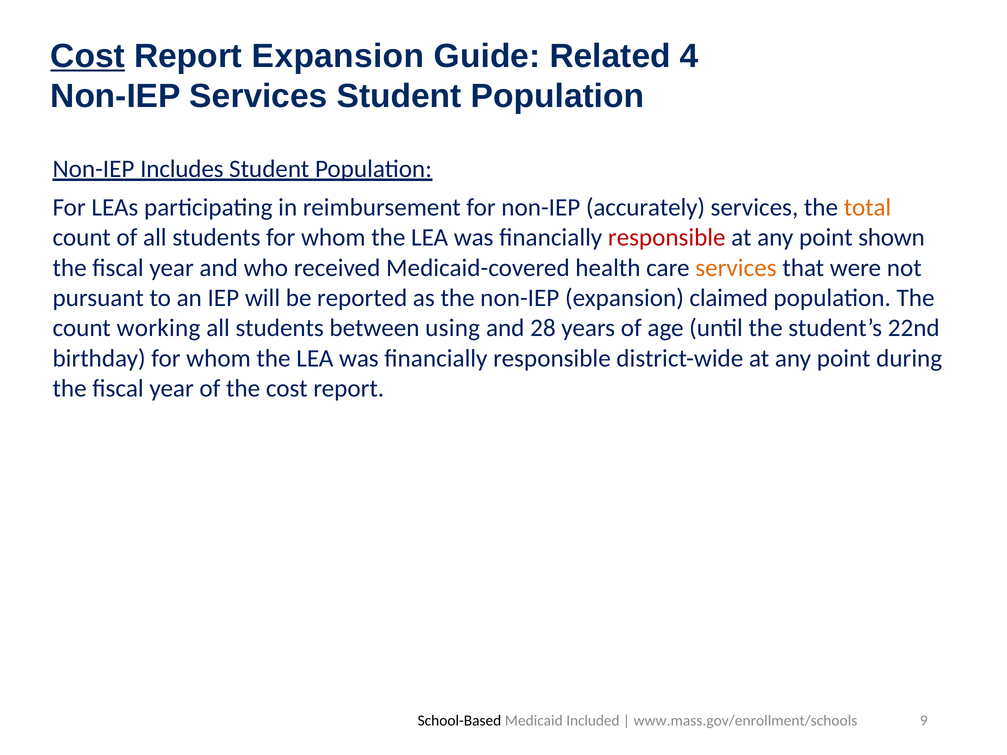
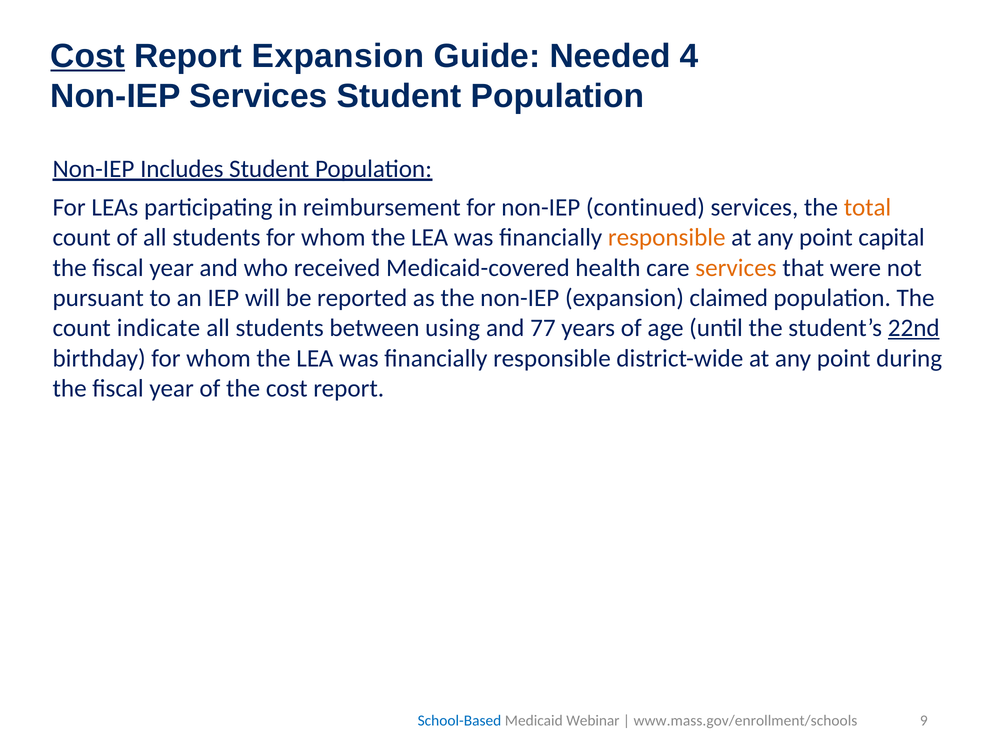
Related: Related -> Needed (610, 56)
accurately: accurately -> continued (645, 207)
responsible colour: red -> orange (667, 238)
shown: shown -> capital (892, 238)
working: working -> indicate (158, 328)
28: 28 -> 77 (543, 328)
22nd underline: none -> present (914, 328)
School-Based colour: black -> blue (459, 721)
Included: Included -> Webinar (593, 721)
